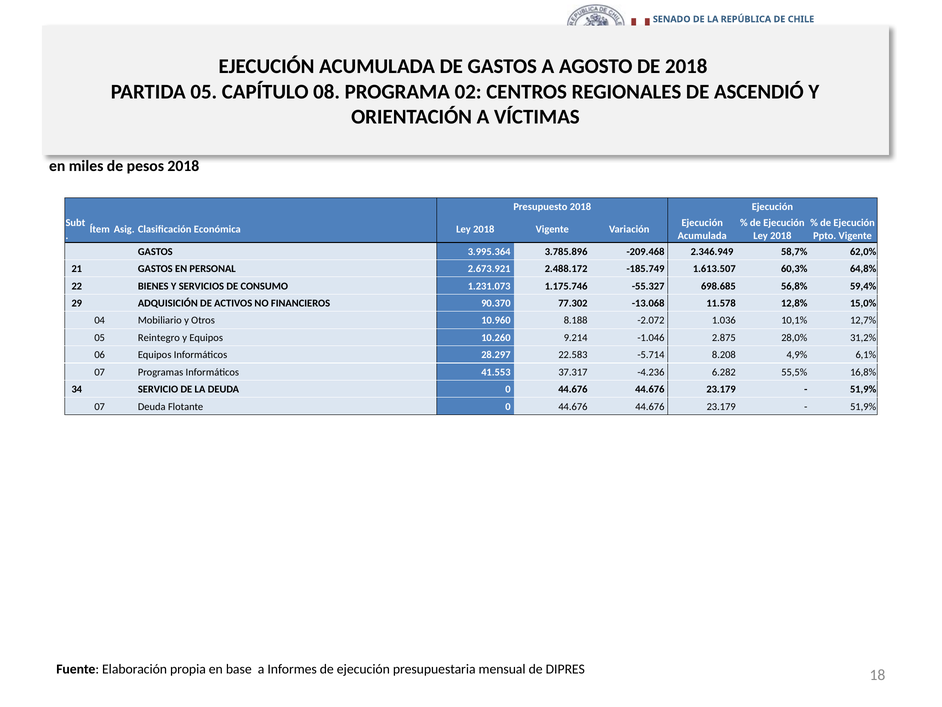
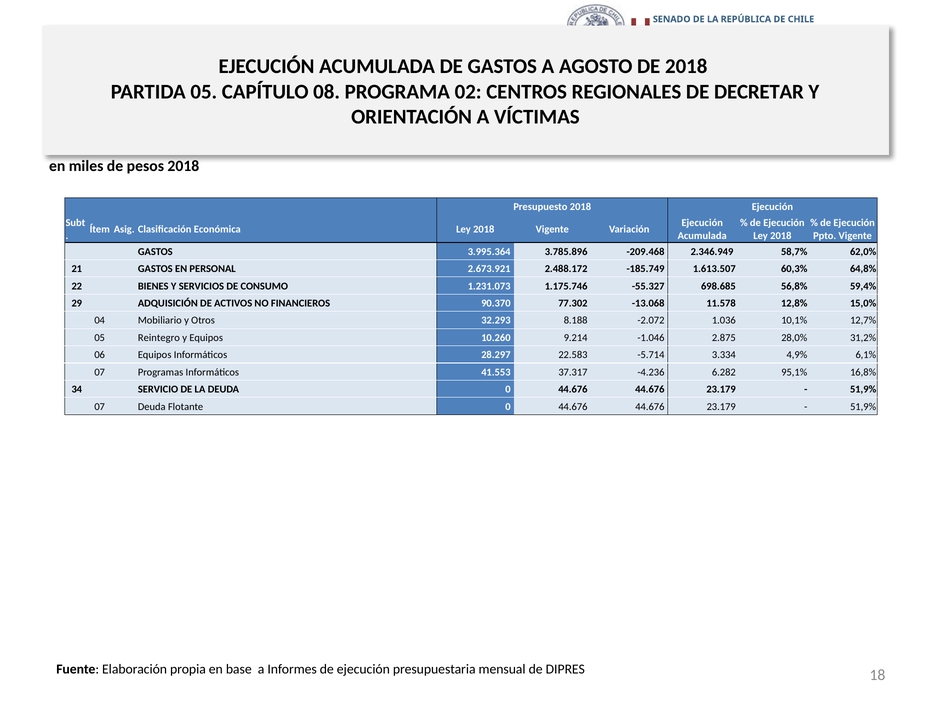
ASCENDIÓ: ASCENDIÓ -> DECRETAR (759, 92)
10.960: 10.960 -> 32.293 (496, 320)
8.208: 8.208 -> 3.334 (724, 355)
55,5%: 55,5% -> 95,1% (794, 372)
